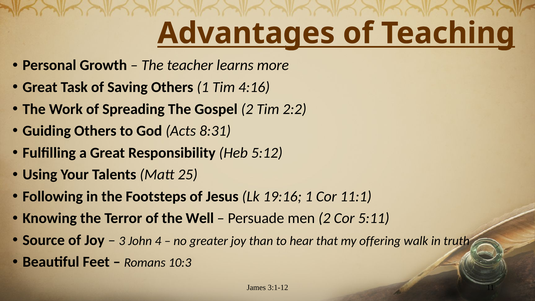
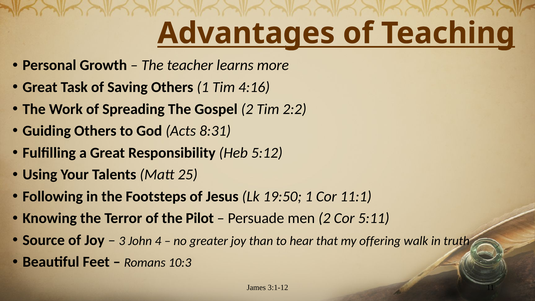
19:16: 19:16 -> 19:50 (282, 196)
Well: Well -> Pilot (200, 218)
